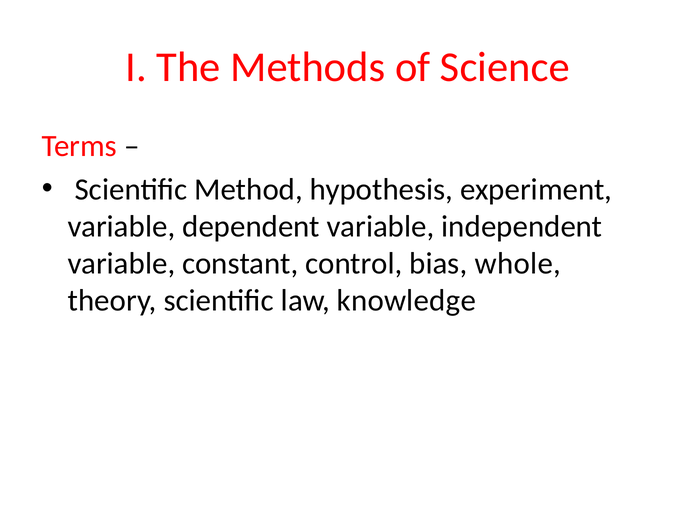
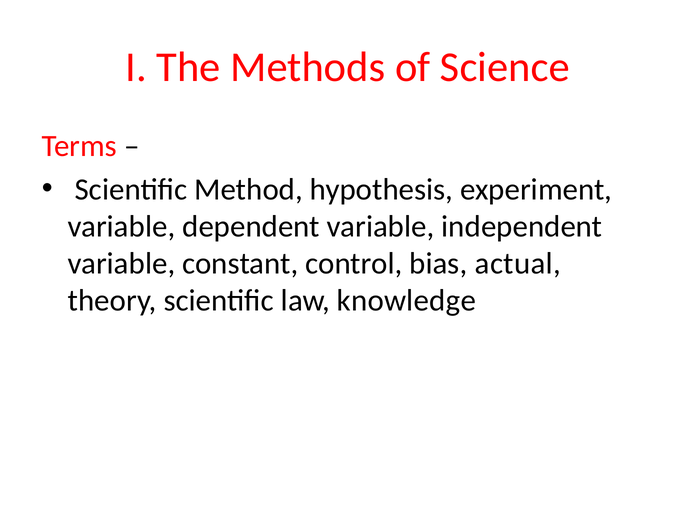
whole: whole -> actual (518, 264)
